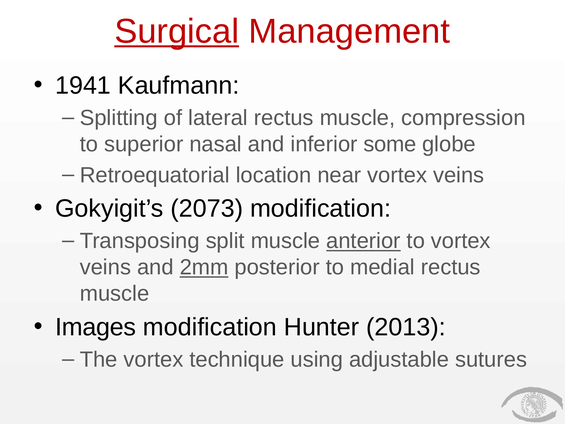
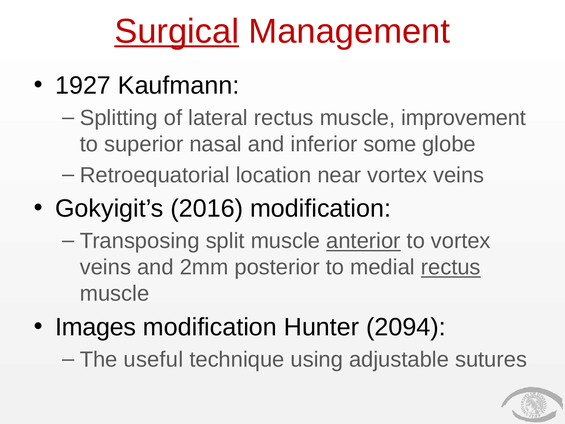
1941: 1941 -> 1927 (83, 86)
compression: compression -> improvement (464, 118)
2073: 2073 -> 2016 (207, 209)
2mm underline: present -> none (204, 267)
rectus underline: none -> present (451, 267)
2013: 2013 -> 2094 (406, 327)
The vortex: vortex -> useful (153, 359)
